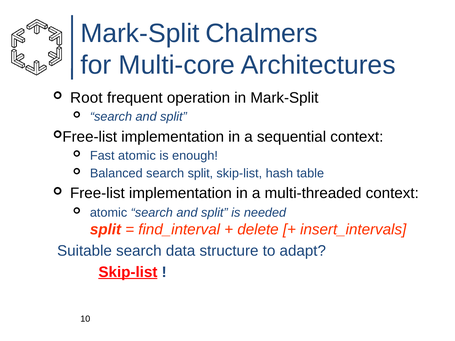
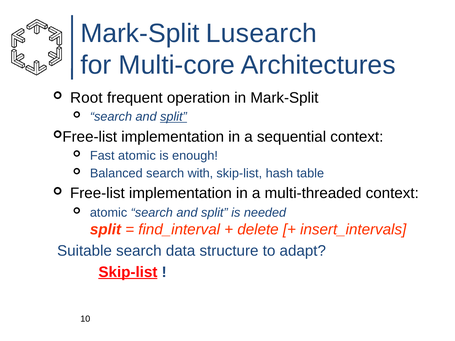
Chalmers: Chalmers -> Lusearch (261, 33)
split underline: none -> present (174, 117)
search split: split -> with (200, 174)
